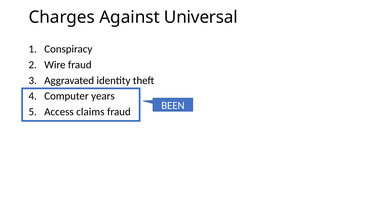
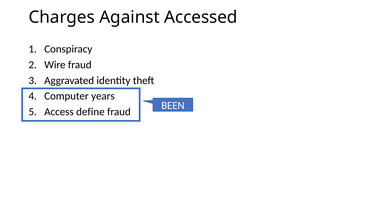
Universal: Universal -> Accessed (201, 17)
claims: claims -> define (90, 112)
